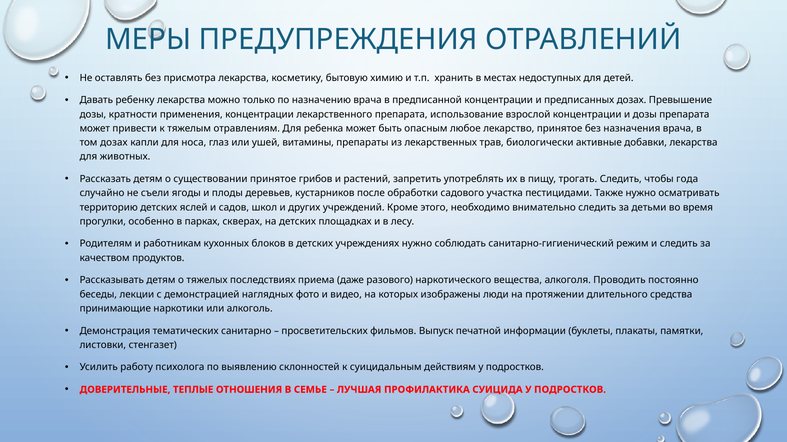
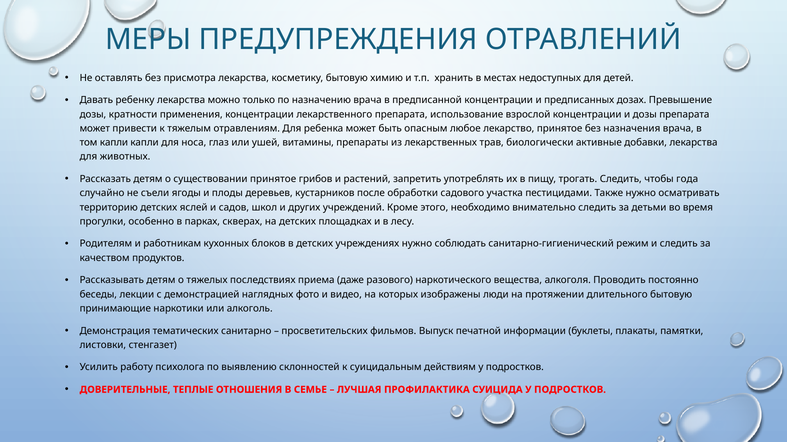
том дозах: дозах -> капли (114, 143)
длительного средства: средства -> бытовую (671, 295)
